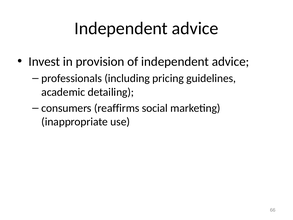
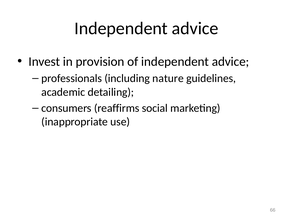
pricing: pricing -> nature (168, 78)
